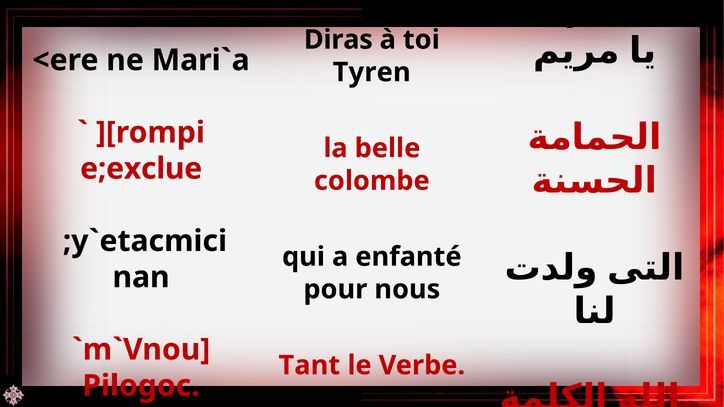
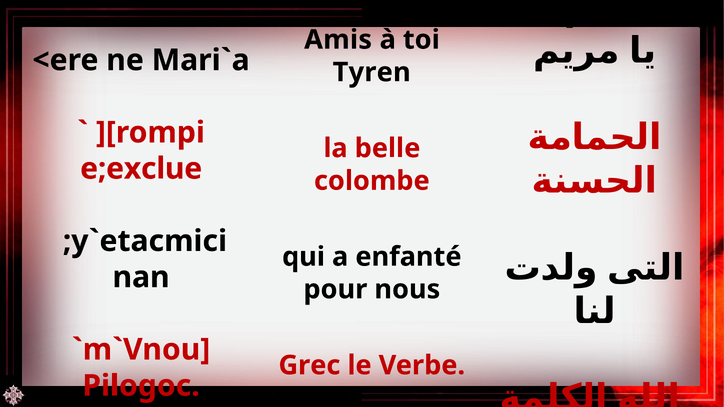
Diras: Diras -> Amis (338, 40)
Tant: Tant -> Grec (309, 366)
